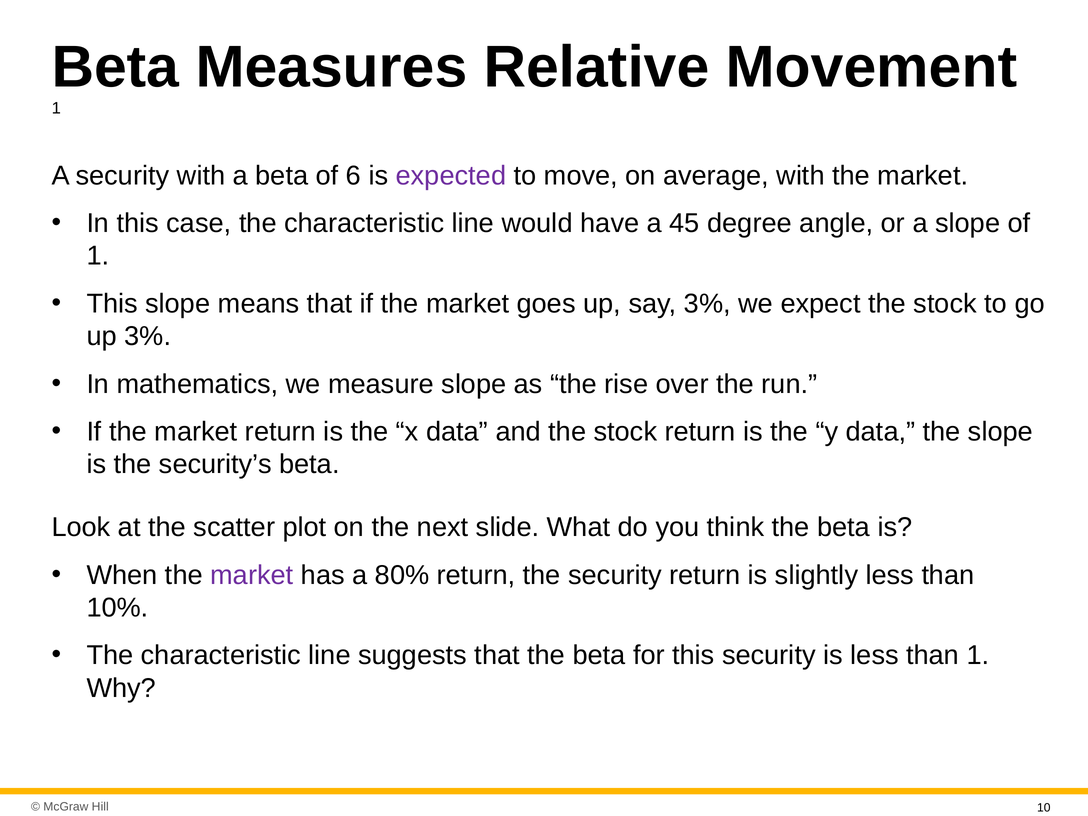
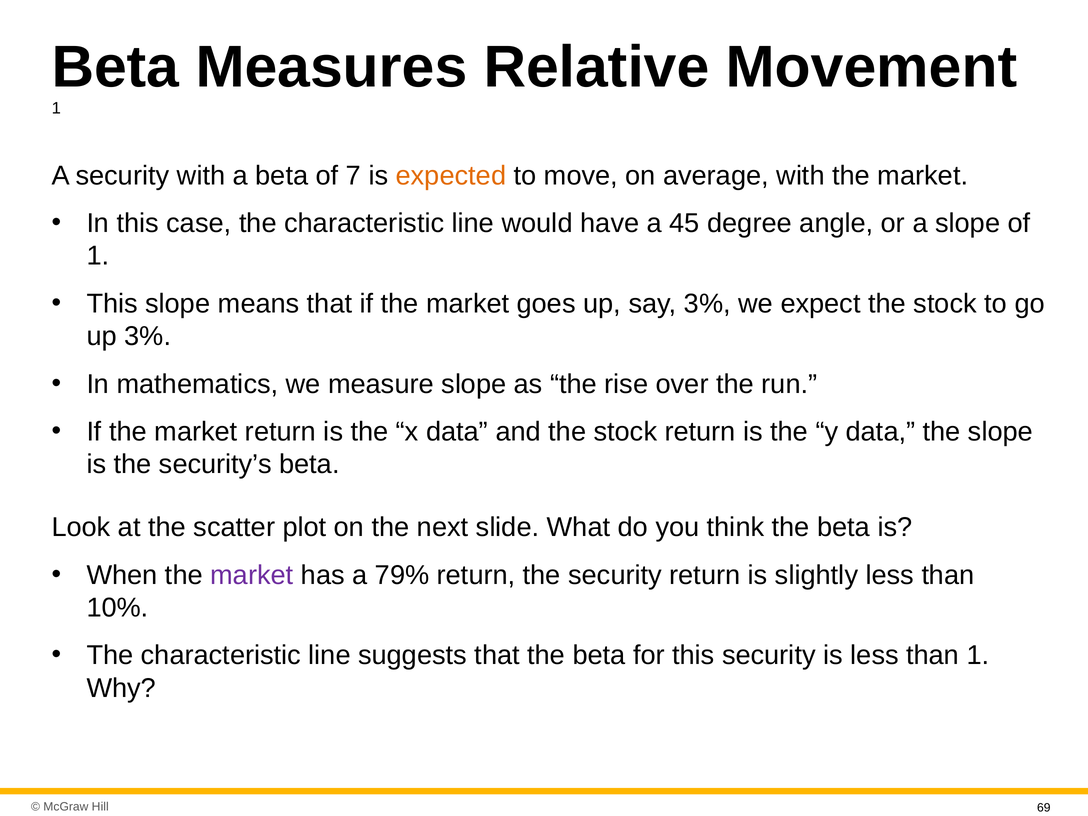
6: 6 -> 7 (354, 176)
expected colour: purple -> orange (451, 176)
80%: 80% -> 79% (402, 575)
10: 10 -> 69 (1044, 808)
